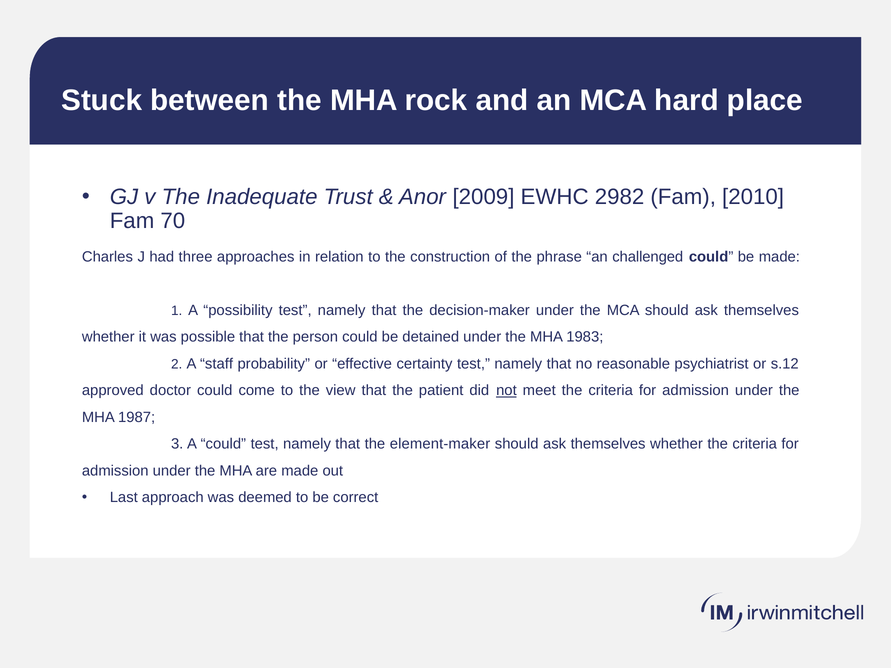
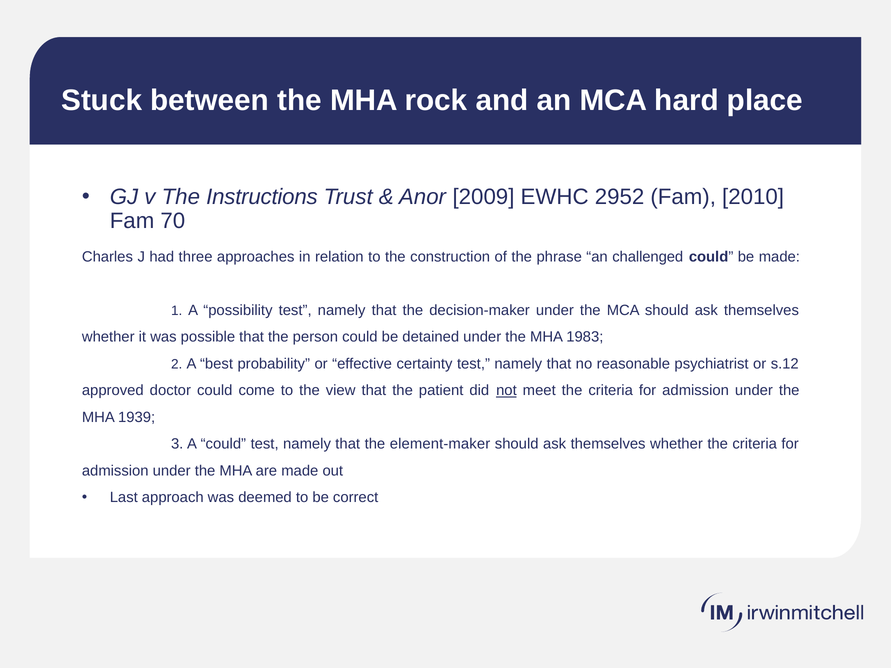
Inadequate: Inadequate -> Instructions (262, 197)
2982: 2982 -> 2952 (620, 197)
staff: staff -> best (217, 364)
1987: 1987 -> 1939 (137, 417)
